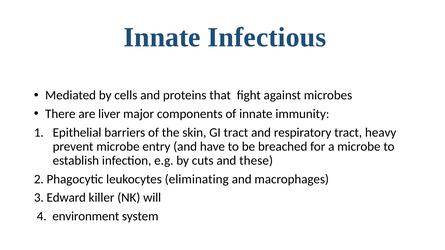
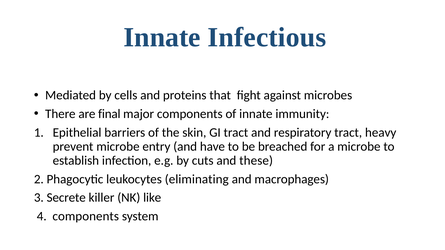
liver: liver -> final (109, 114)
Edward: Edward -> Secrete (66, 198)
will: will -> like (152, 198)
4 environment: environment -> components (86, 217)
